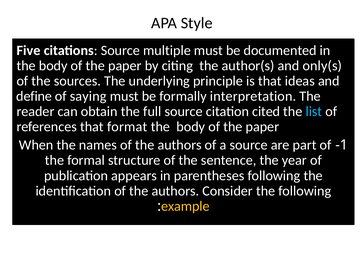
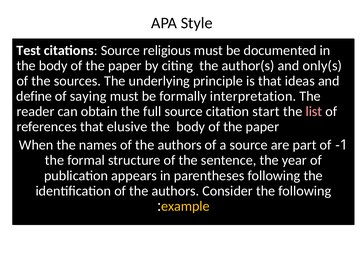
Five: Five -> Test (29, 50)
multiple: multiple -> religious (167, 50)
cited: cited -> start (266, 112)
list colour: light blue -> pink (314, 112)
format: format -> elusive (127, 127)
